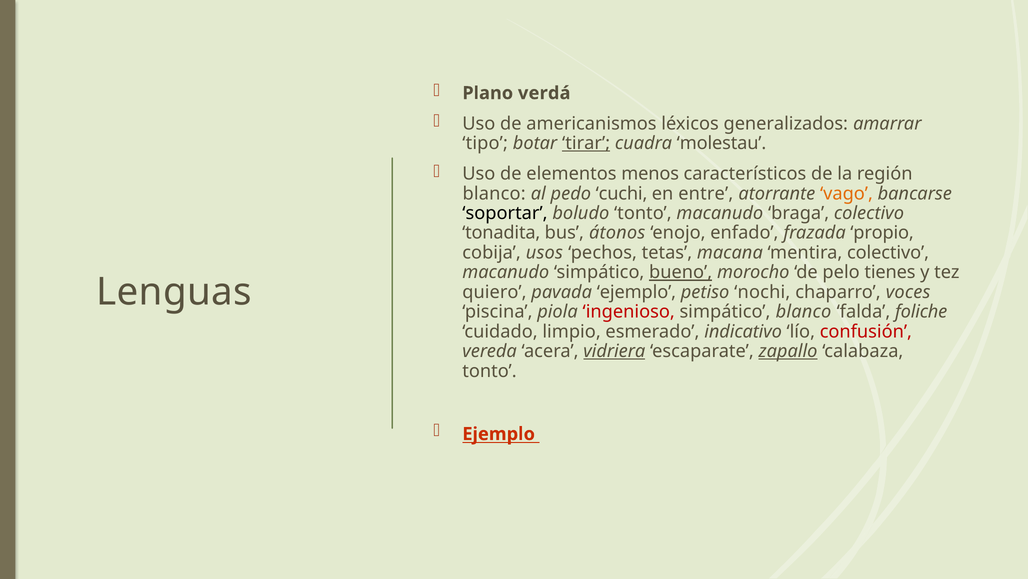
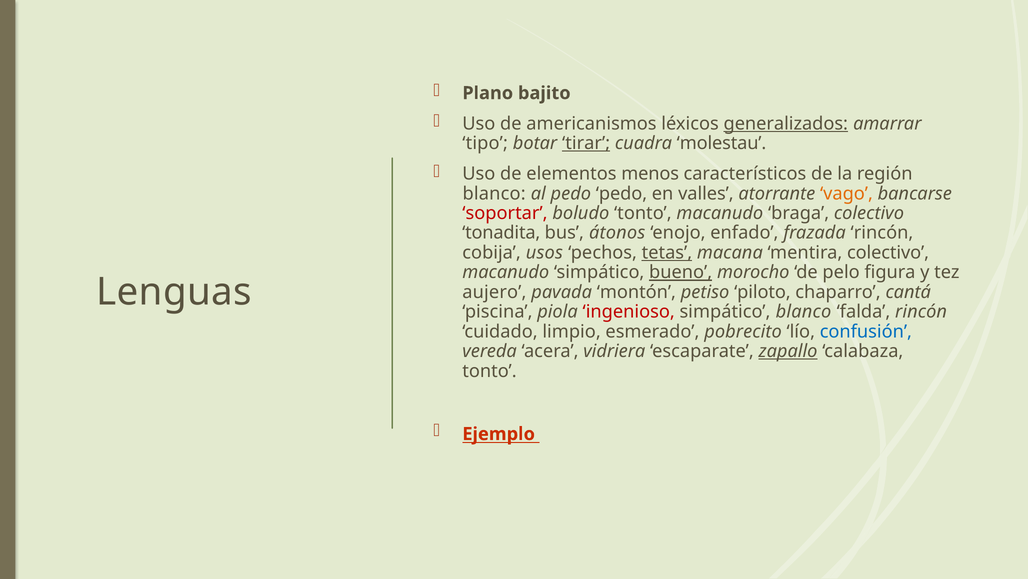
verdá: verdá -> bajito (544, 93)
generalizados underline: none -> present (786, 123)
pedo cuchi: cuchi -> pedo (622, 193)
entre: entre -> valles (706, 193)
soportar colour: black -> red (505, 213)
frazada propio: propio -> rincón (882, 233)
tetas underline: none -> present (667, 252)
tienes: tienes -> figura (890, 272)
quiero: quiero -> aujero (494, 292)
pavada ejemplo: ejemplo -> montón (636, 292)
nochi: nochi -> piloto (762, 292)
voces: voces -> cantá (908, 292)
falda foliche: foliche -> rincón (921, 311)
indicativo: indicativo -> pobrecito (743, 331)
confusión colour: red -> blue (866, 331)
vidriera underline: present -> none (614, 351)
